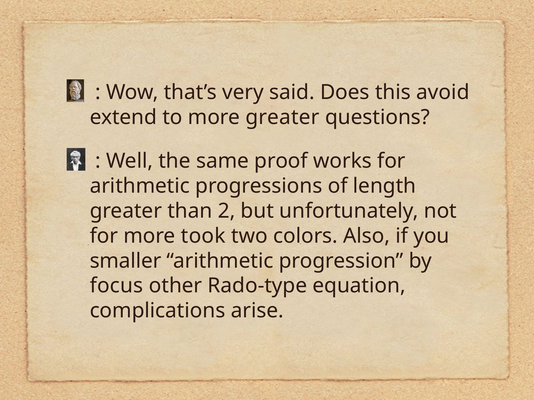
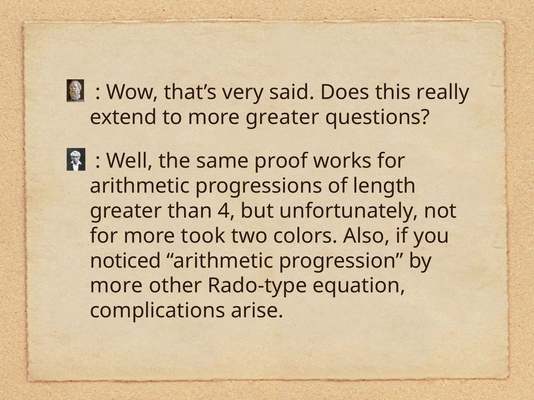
avoid: avoid -> really (443, 92)
2: 2 -> 4 (227, 211)
smaller: smaller -> noticed (126, 261)
focus: focus -> more (116, 286)
